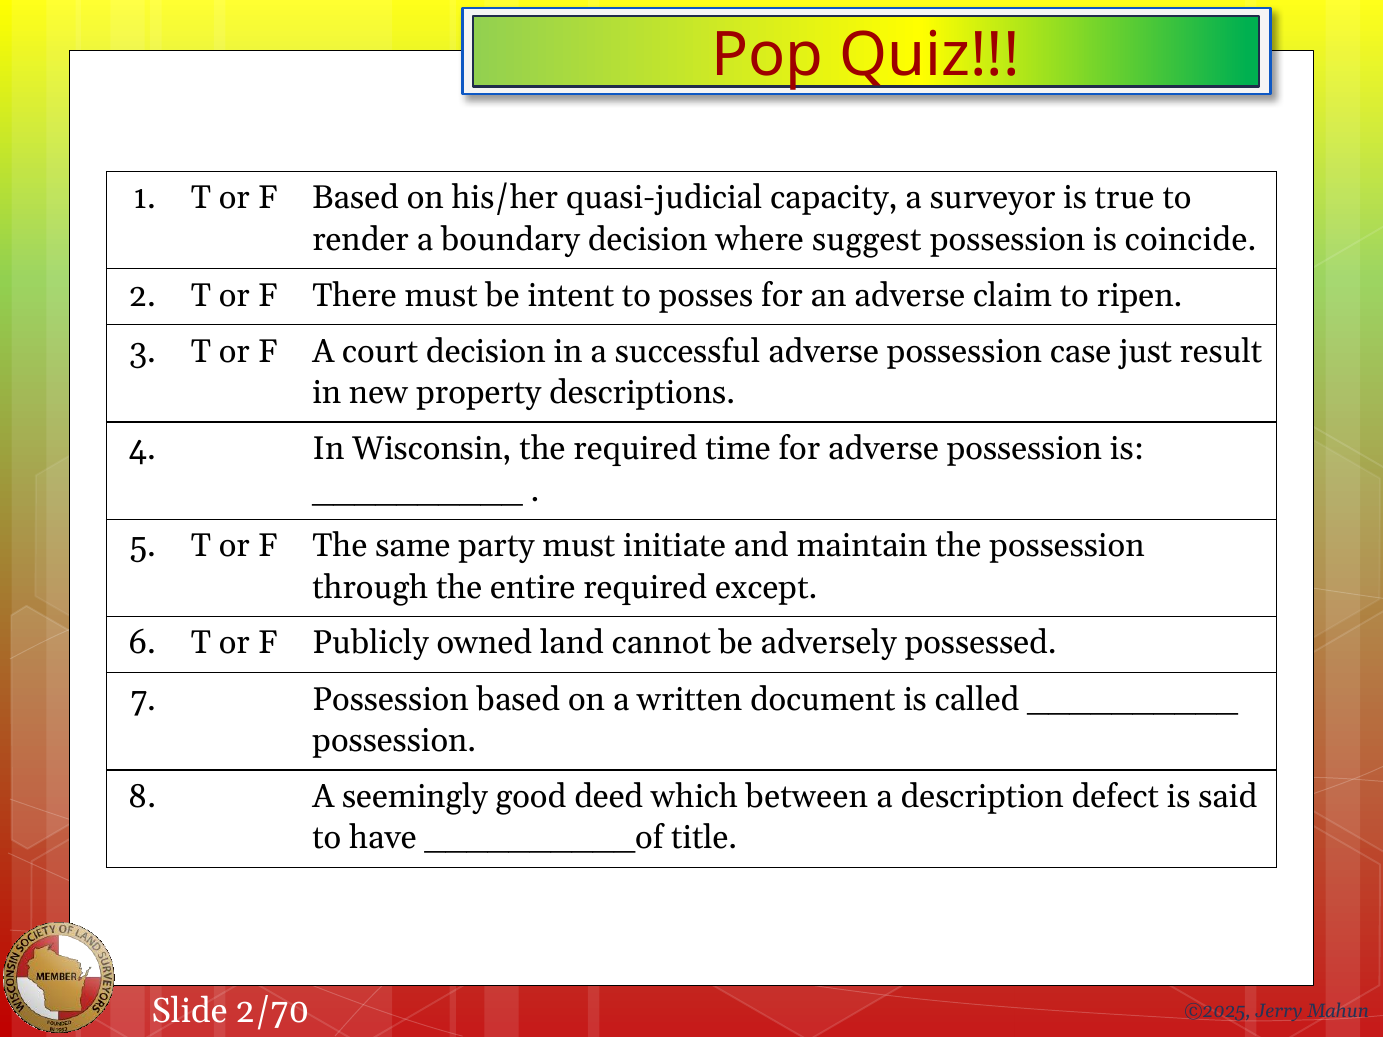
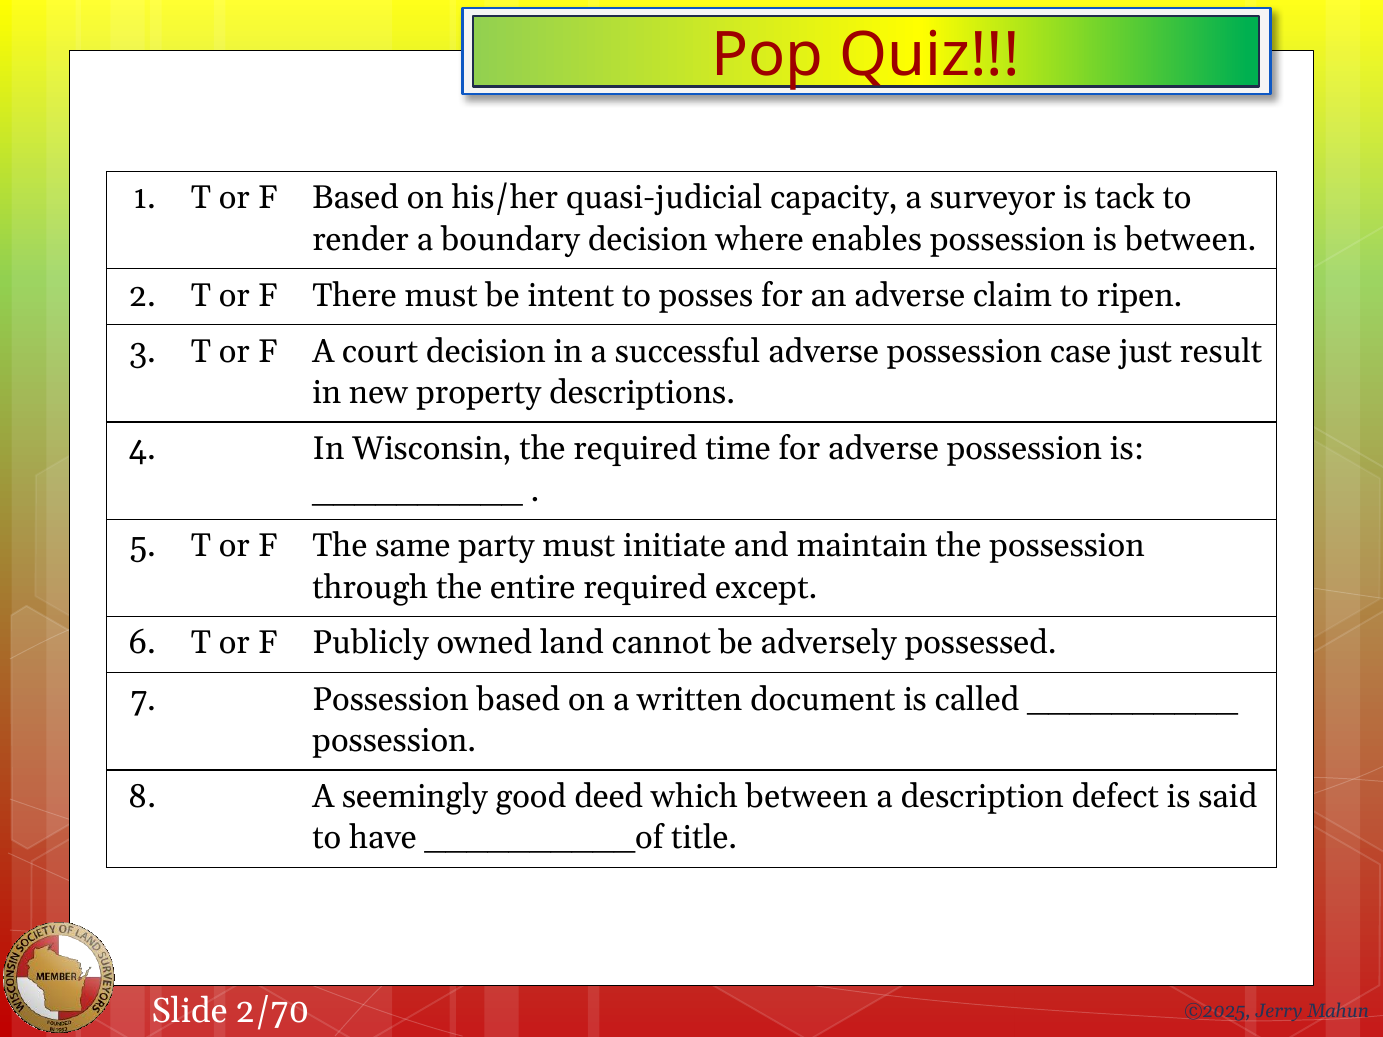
true: true -> tack (1125, 198)
suggest: suggest -> enables (867, 240)
is coincide: coincide -> between (1191, 240)
